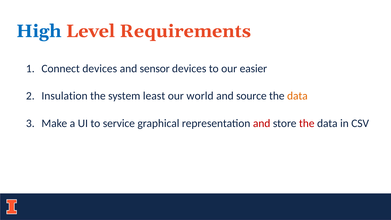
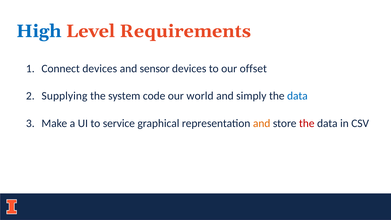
easier: easier -> offset (253, 69)
Insulation: Insulation -> Supplying (64, 96)
least: least -> code (154, 96)
source: source -> simply (251, 96)
data colour: orange -> blue (297, 96)
and colour: red -> orange (262, 123)
